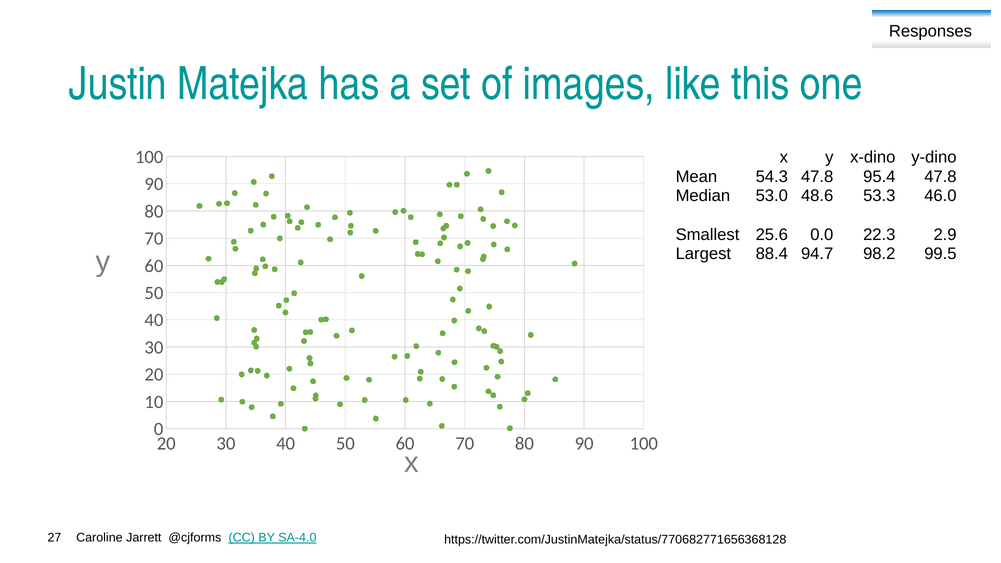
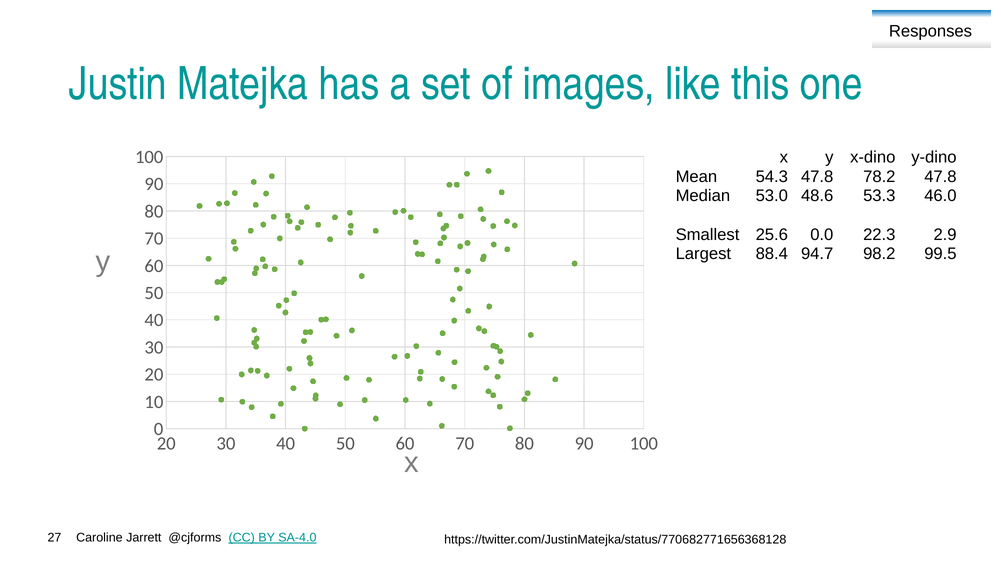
95.4: 95.4 -> 78.2 (879, 177)
